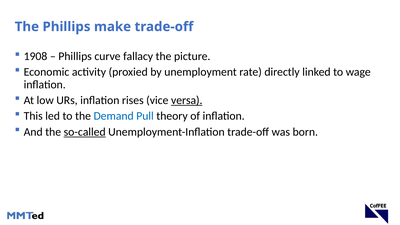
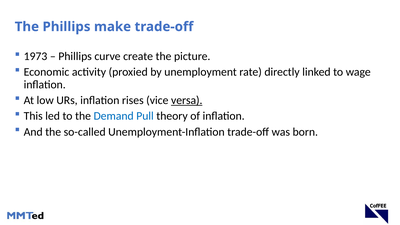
1908: 1908 -> 1973 (35, 56)
fallacy: fallacy -> create (138, 56)
so-called underline: present -> none (85, 132)
